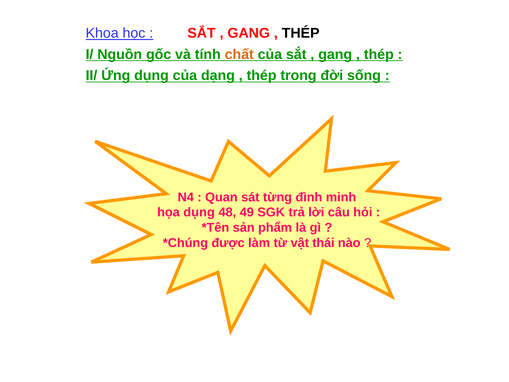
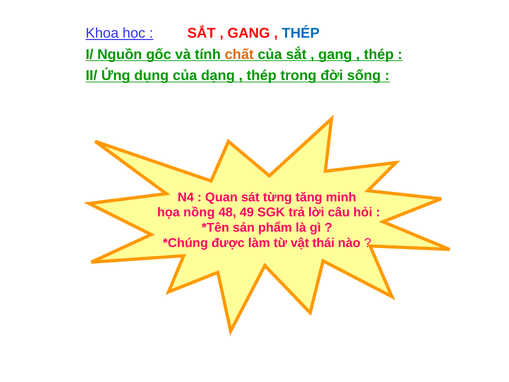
THÉP colour: black -> blue (301, 33)
đình: đình -> tăng (309, 197)
họa dụng: dụng -> nồng (199, 212)
